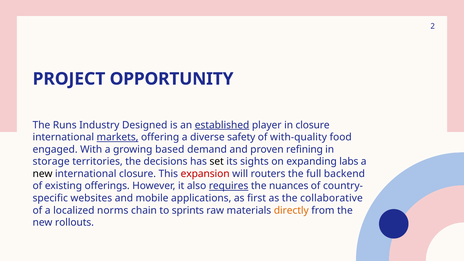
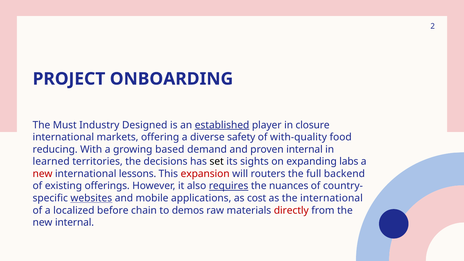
OPPORTUNITY: OPPORTUNITY -> ONBOARDING (171, 79)
Runs: Runs -> Must (65, 125)
markets underline: present -> none (118, 137)
engaged: engaged -> reducing (55, 149)
proven refining: refining -> internal (304, 149)
storage: storage -> learned (51, 162)
new colour: black -> red (43, 174)
international closure: closure -> lessons (138, 174)
websites underline: none -> present (91, 198)
first: first -> cost (257, 198)
the collaborative: collaborative -> international (331, 198)
norms: norms -> before (113, 210)
sprints: sprints -> demos (188, 210)
directly colour: orange -> red (291, 210)
new rollouts: rollouts -> internal (75, 223)
